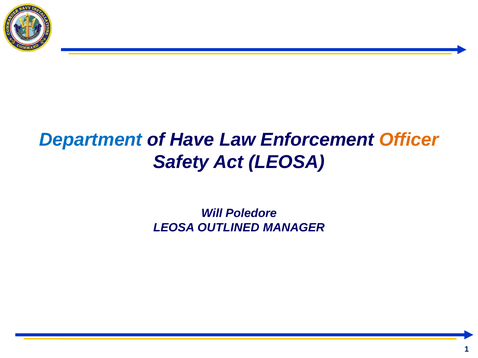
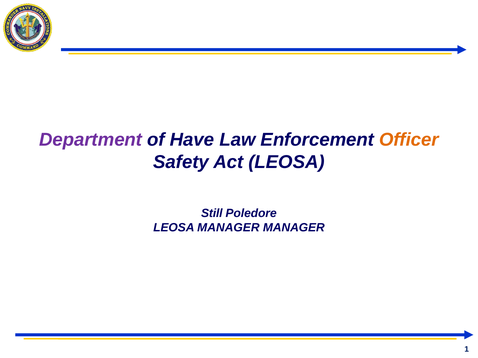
Department colour: blue -> purple (91, 140)
Will: Will -> Still (212, 214)
LEOSA OUTLINED: OUTLINED -> MANAGER (228, 228)
